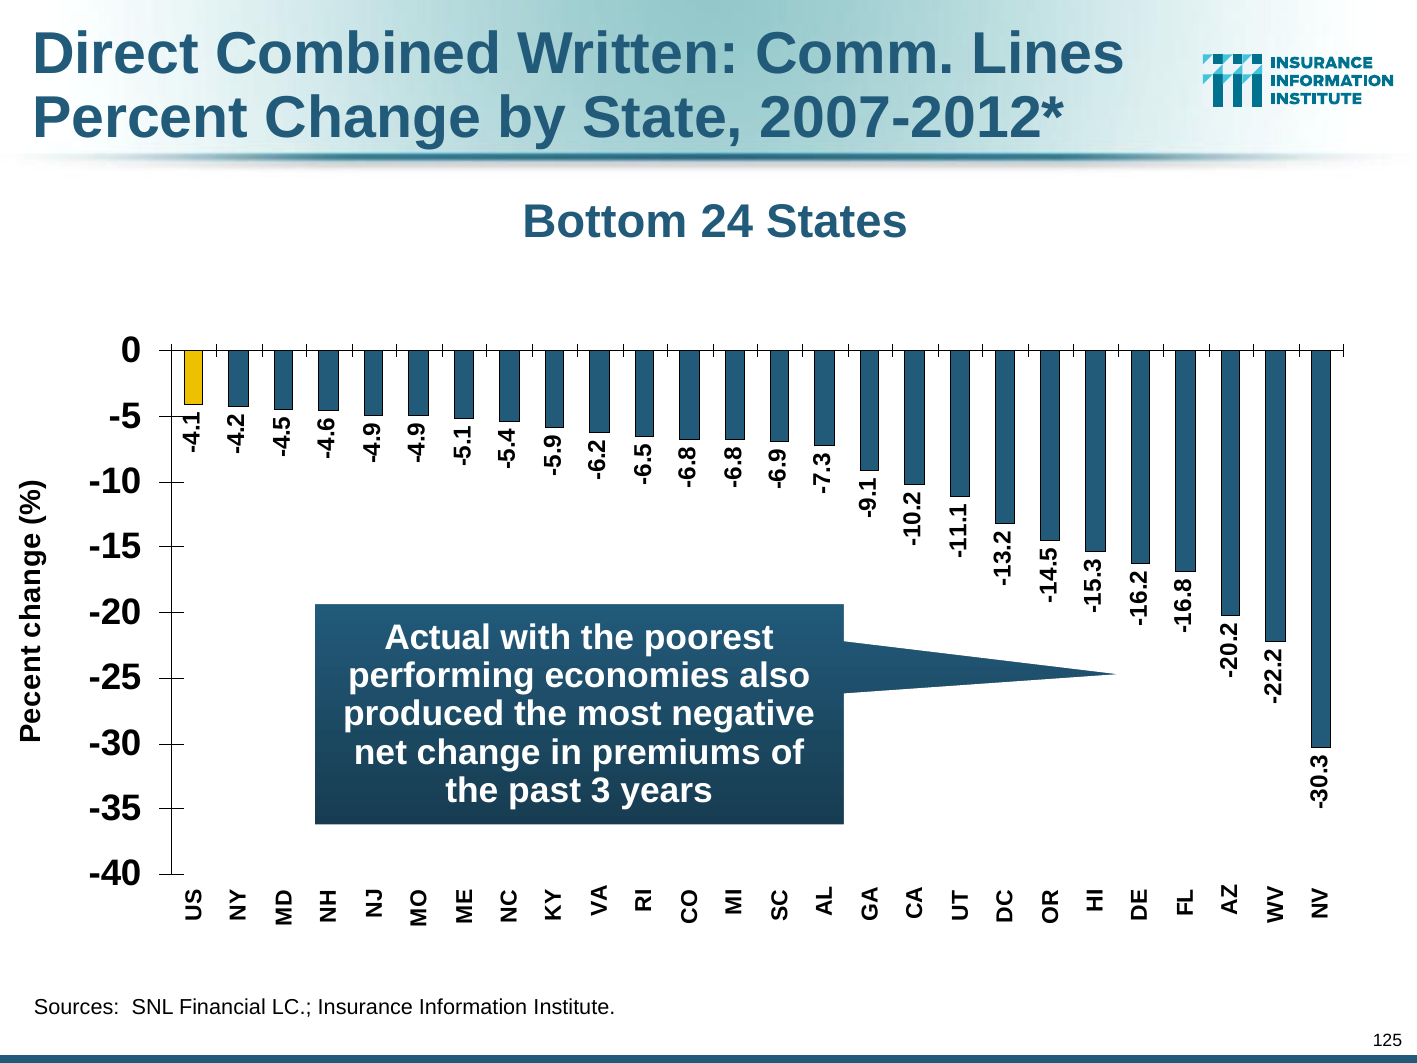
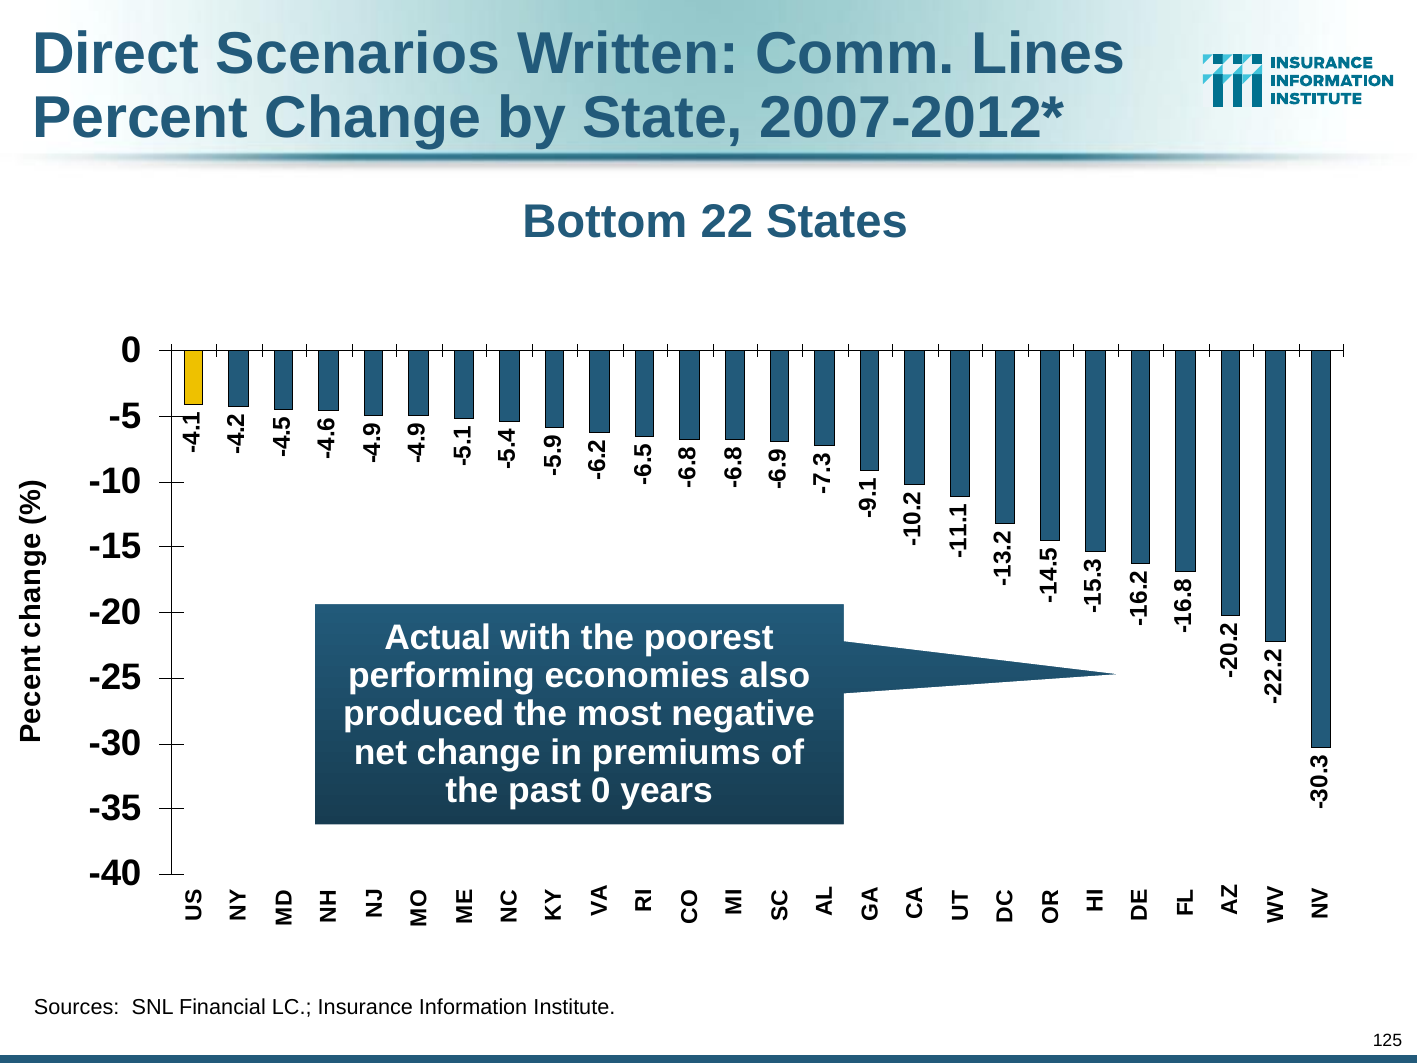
Combined: Combined -> Scenarios (358, 54)
24: 24 -> 22 (727, 222)
past 3: 3 -> 0 (601, 790)
